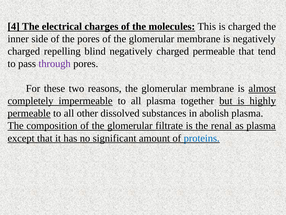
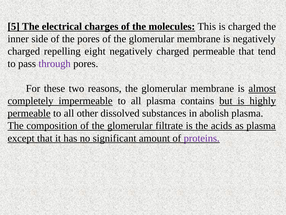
4: 4 -> 5 (14, 26)
blind: blind -> eight (95, 51)
together: together -> contains (197, 101)
renal: renal -> acids (221, 125)
proteins colour: blue -> purple (202, 138)
